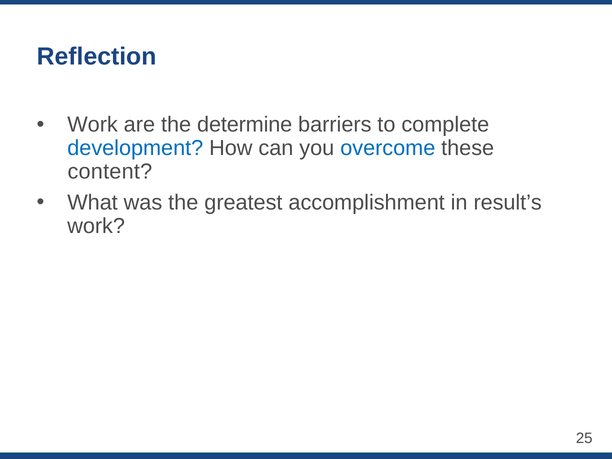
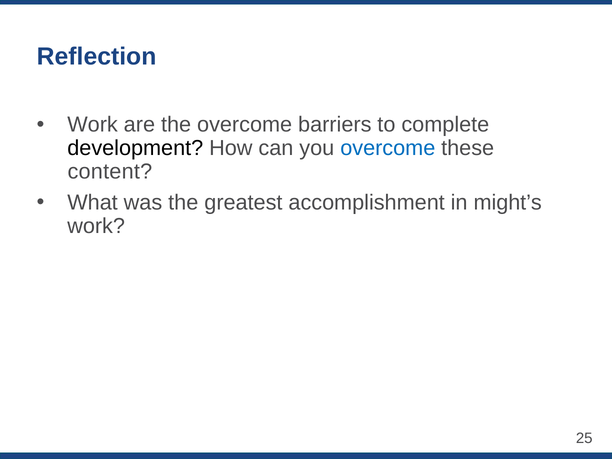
the determine: determine -> overcome (245, 125)
development colour: blue -> black (135, 148)
result’s: result’s -> might’s (508, 203)
